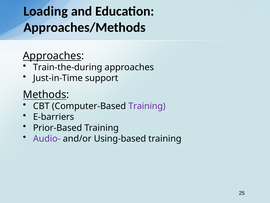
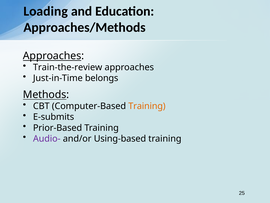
Train-the-during: Train-the-during -> Train-the-review (68, 67)
support: support -> belongs (102, 78)
Training colour: purple -> orange (147, 106)
E-barriers: E-barriers -> E-submits (54, 117)
